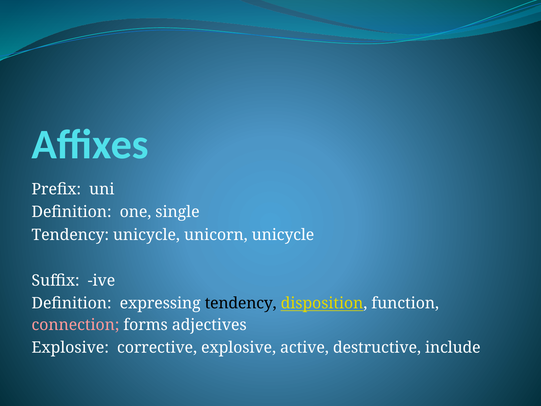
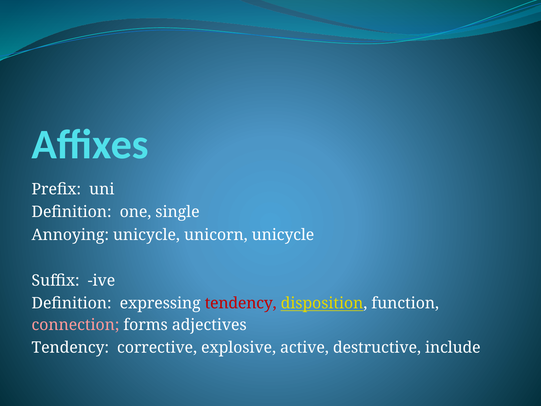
Tendency: Tendency -> Annoying (70, 235)
tendency colour: black -> red (241, 303)
Explosive: Explosive -> Tendency (70, 348)
